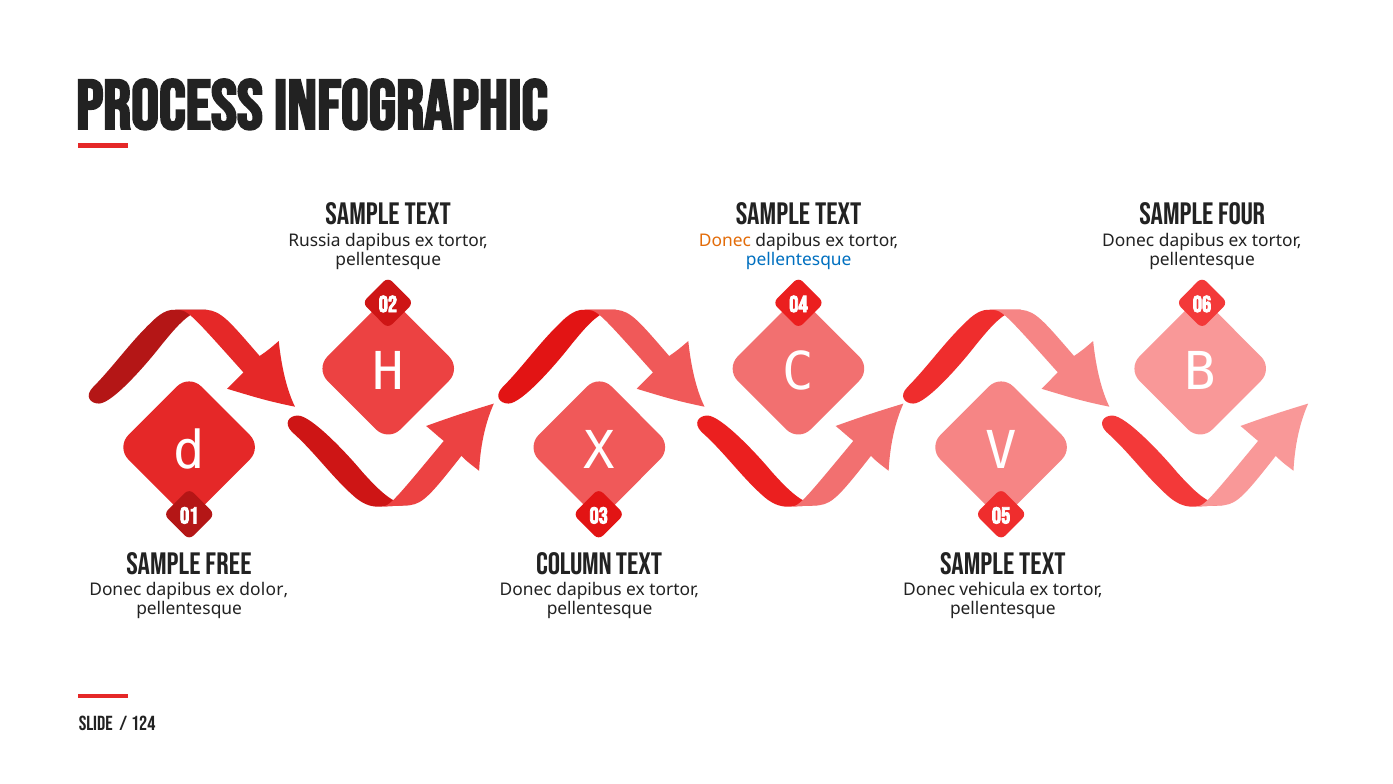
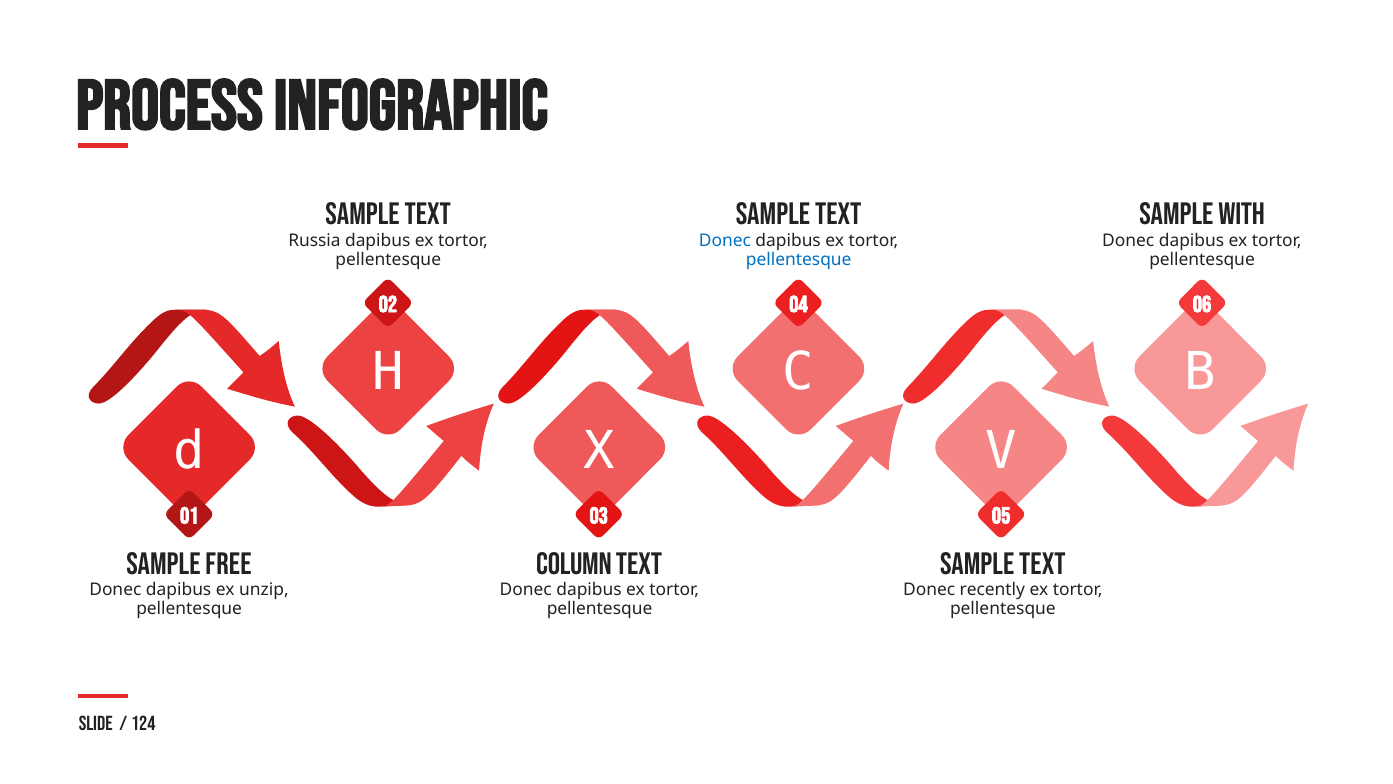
Four: Four -> With (1242, 215)
Donec colour: orange -> blue (725, 241)
dolor: dolor -> unzip (264, 590)
vehicula: vehicula -> recently (992, 590)
